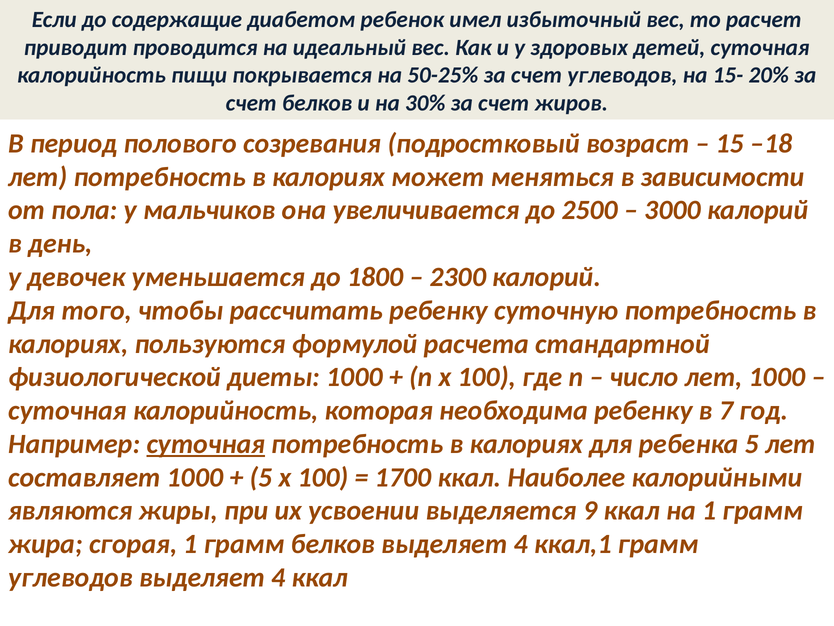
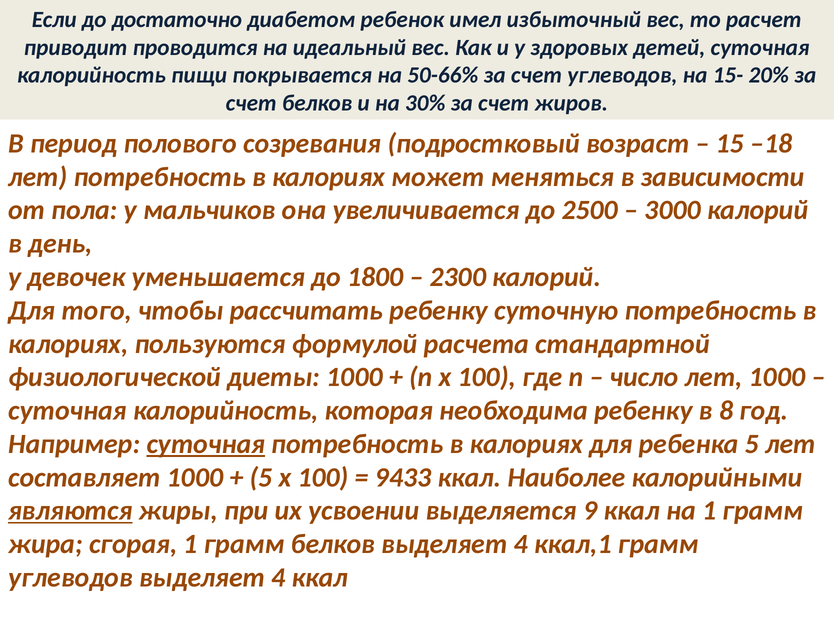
содержащие: содержащие -> достаточно (177, 20)
50-25%: 50-25% -> 50-66% (443, 75)
7: 7 -> 8 (726, 410)
1700: 1700 -> 9433 (403, 477)
являются underline: none -> present (70, 510)
